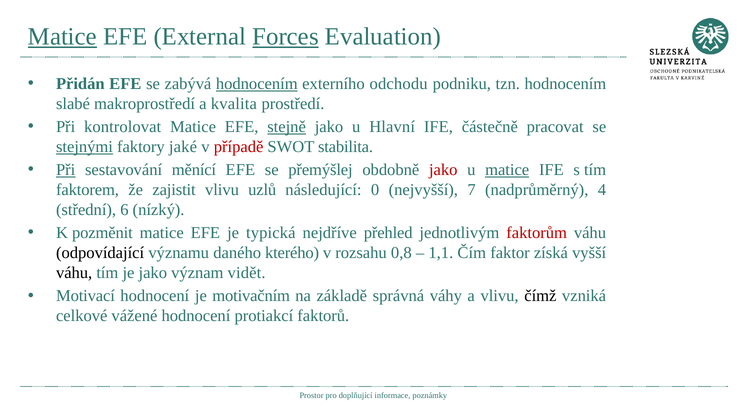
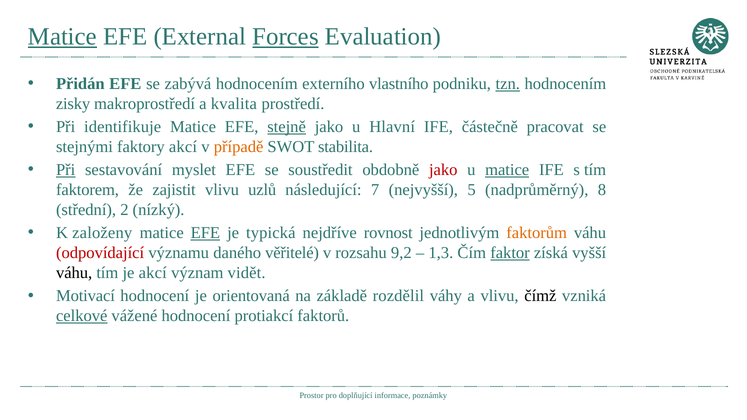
hodnocením underline: present -> none (257, 84)
odchodu: odchodu -> vlastního (399, 84)
tzn underline: none -> present (508, 84)
slabé: slabé -> zisky (73, 104)
kontrolovat: kontrolovat -> identifikuje (123, 127)
stejnými underline: present -> none (84, 147)
faktory jaké: jaké -> akcí (183, 147)
případě colour: red -> orange (239, 147)
měnící: měnící -> myslet (194, 170)
přemýšlej: přemýšlej -> soustředit (320, 170)
0: 0 -> 7 (375, 190)
7: 7 -> 5 (472, 190)
4: 4 -> 8 (602, 190)
6: 6 -> 2 (124, 210)
pozměnit: pozměnit -> založeny (102, 233)
EFE underline: none -> present (205, 233)
přehled: přehled -> rovnost (388, 233)
faktorům colour: red -> orange (537, 233)
odpovídající colour: black -> red (100, 253)
kterého: kterého -> věřitelé (292, 253)
0,8: 0,8 -> 9,2 (401, 253)
1,1: 1,1 -> 1,3 (441, 253)
faktor underline: none -> present (510, 253)
je jako: jako -> akcí (153, 273)
motivačním: motivačním -> orientovaná (251, 296)
správná: správná -> rozdělil (398, 296)
celkové underline: none -> present (82, 316)
